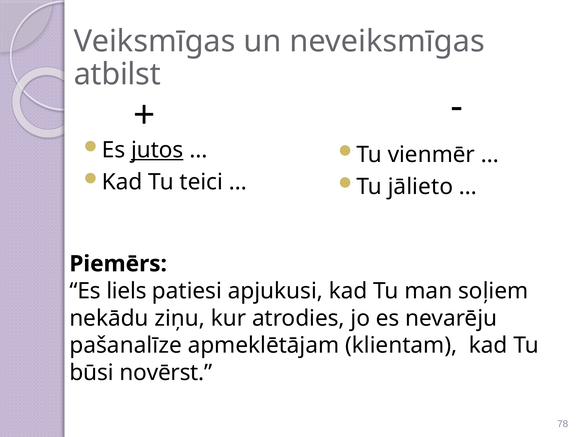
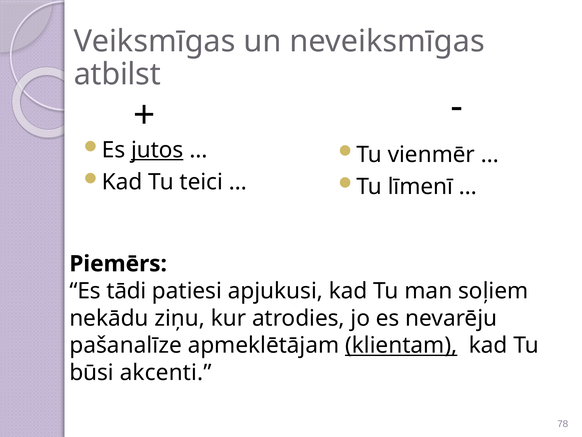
jālieto: jālieto -> līmenī (420, 186)
liels: liels -> tādi (126, 291)
klientam underline: none -> present (401, 345)
novērst: novērst -> akcenti (166, 372)
